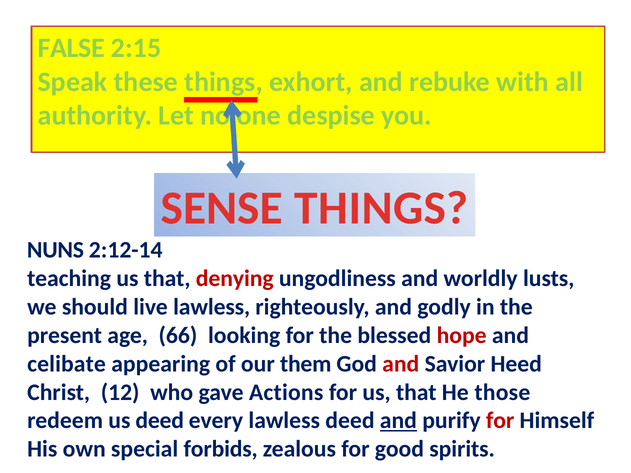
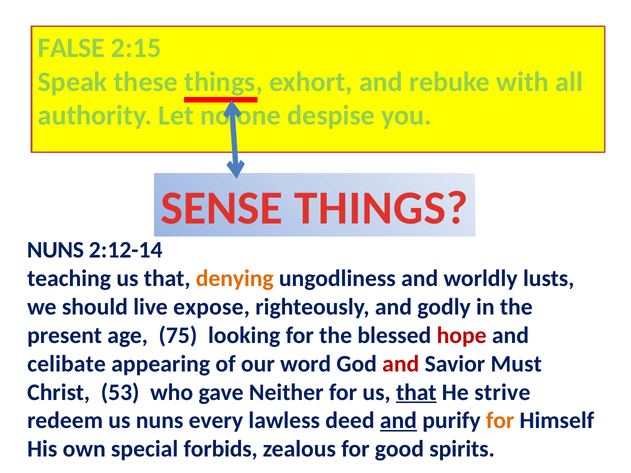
denying colour: red -> orange (235, 279)
live lawless: lawless -> expose (212, 307)
66: 66 -> 75 (178, 336)
them: them -> word (306, 364)
Heed: Heed -> Must (516, 364)
12: 12 -> 53 (120, 392)
Actions: Actions -> Neither (286, 392)
that underline: none -> present (416, 392)
those: those -> strive (502, 392)
us deed: deed -> nuns (160, 421)
for colour: red -> orange (500, 421)
